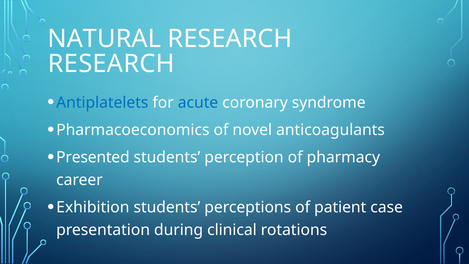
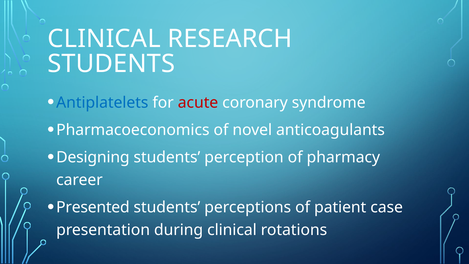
NATURAL: NATURAL -> CLINICAL (104, 39)
RESEARCH: RESEARCH -> STUDENTS (111, 64)
acute colour: blue -> red (198, 103)
Presented: Presented -> Designing (93, 157)
Exhibition: Exhibition -> Presented (93, 207)
